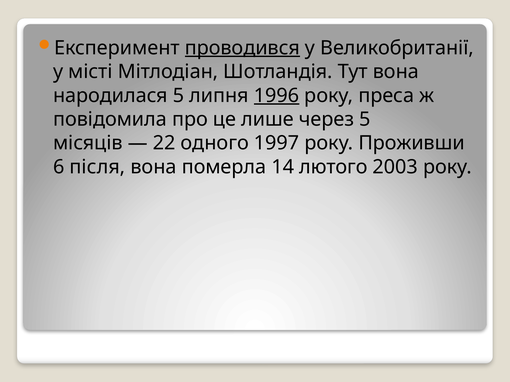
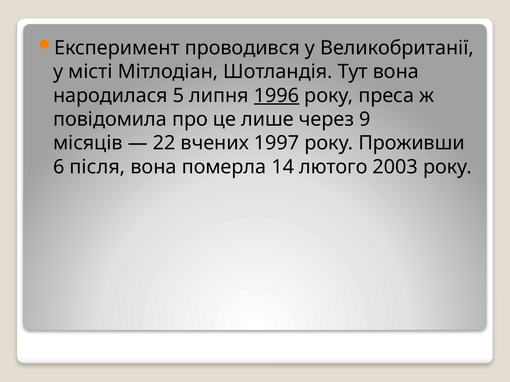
проводився underline: present -> none (242, 48)
через 5: 5 -> 9 (365, 119)
одного: одного -> вчених (215, 143)
